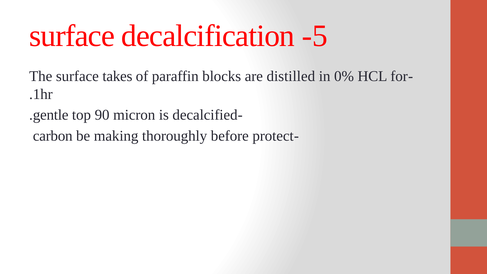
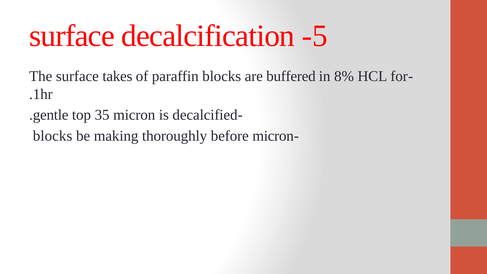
distilled: distilled -> buffered (291, 76)
0%: 0% -> 8% (344, 76)
90: 90 -> 35 (102, 115)
carbon: carbon -> blocks (53, 136)
before protect: protect -> micron (273, 136)
